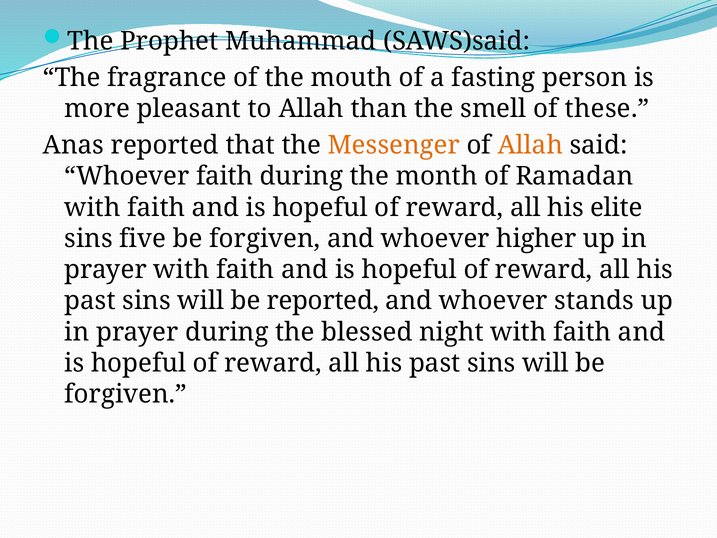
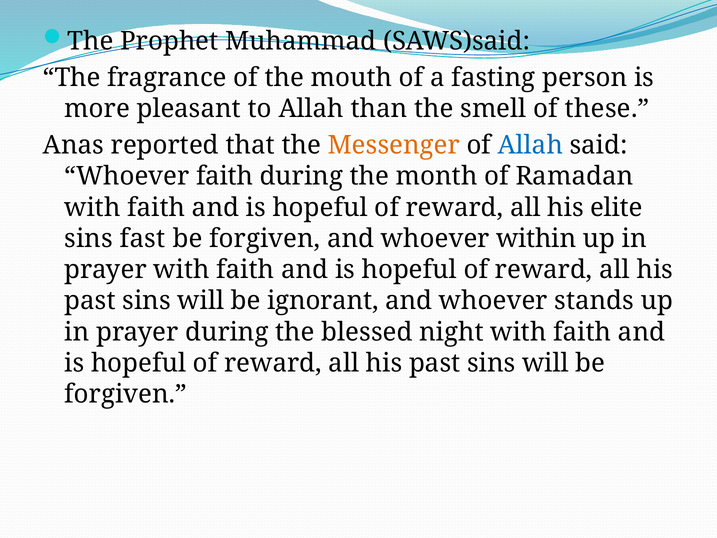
Allah colour: orange -> blue (530, 145)
five: five -> fast (143, 239)
higher: higher -> within (536, 239)
be reported: reported -> ignorant (323, 301)
